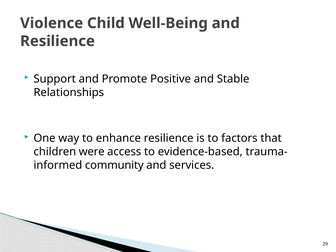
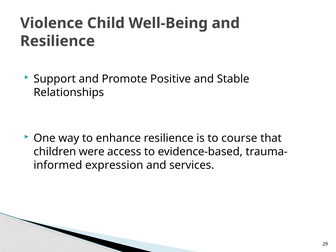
factors: factors -> course (239, 138)
community: community -> expression (114, 165)
